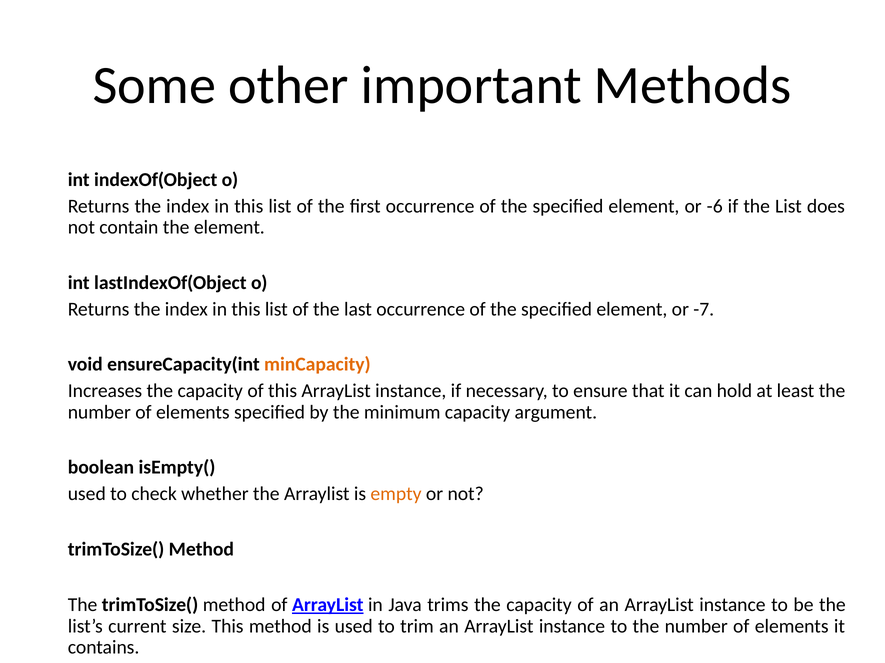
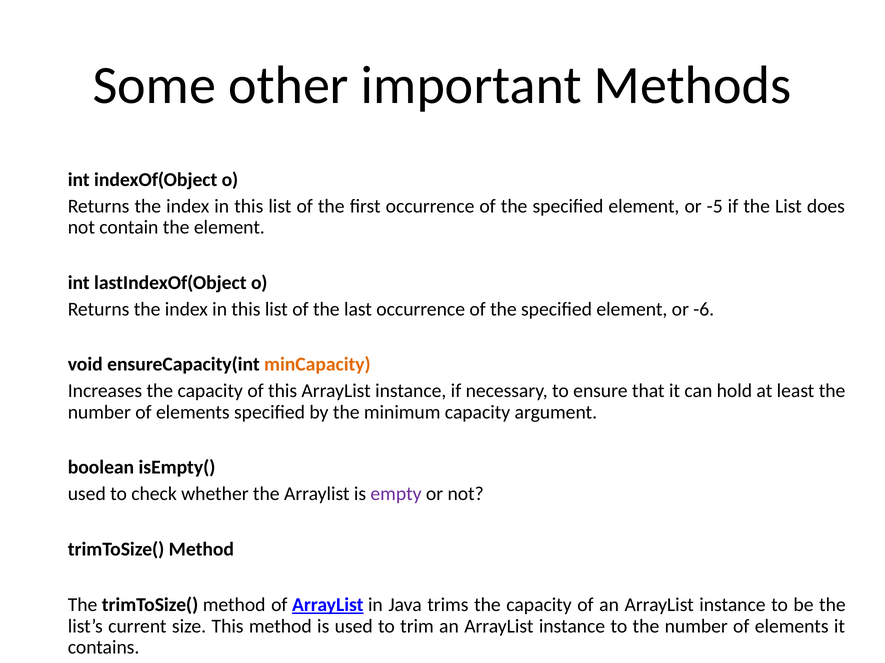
-6: -6 -> -5 (715, 206)
-7: -7 -> -6 (704, 310)
empty colour: orange -> purple (396, 495)
